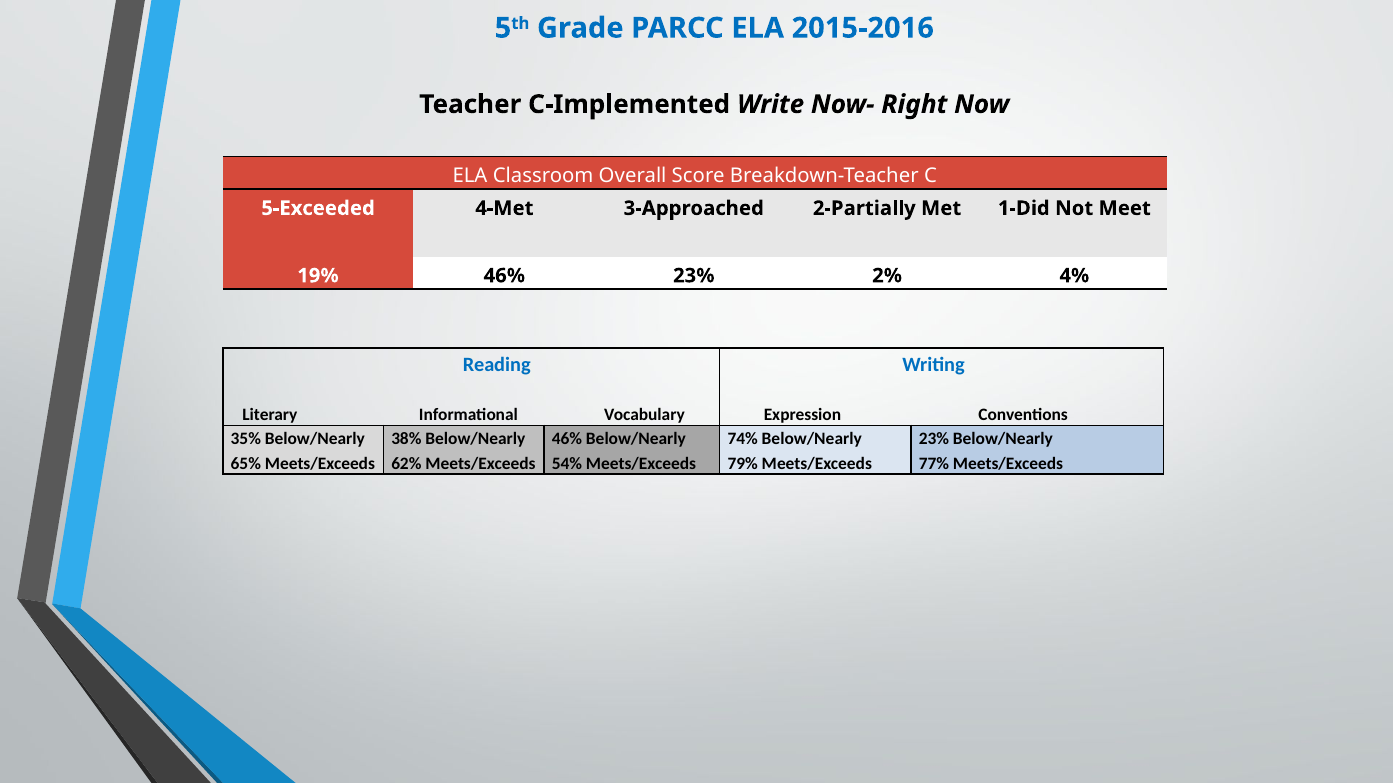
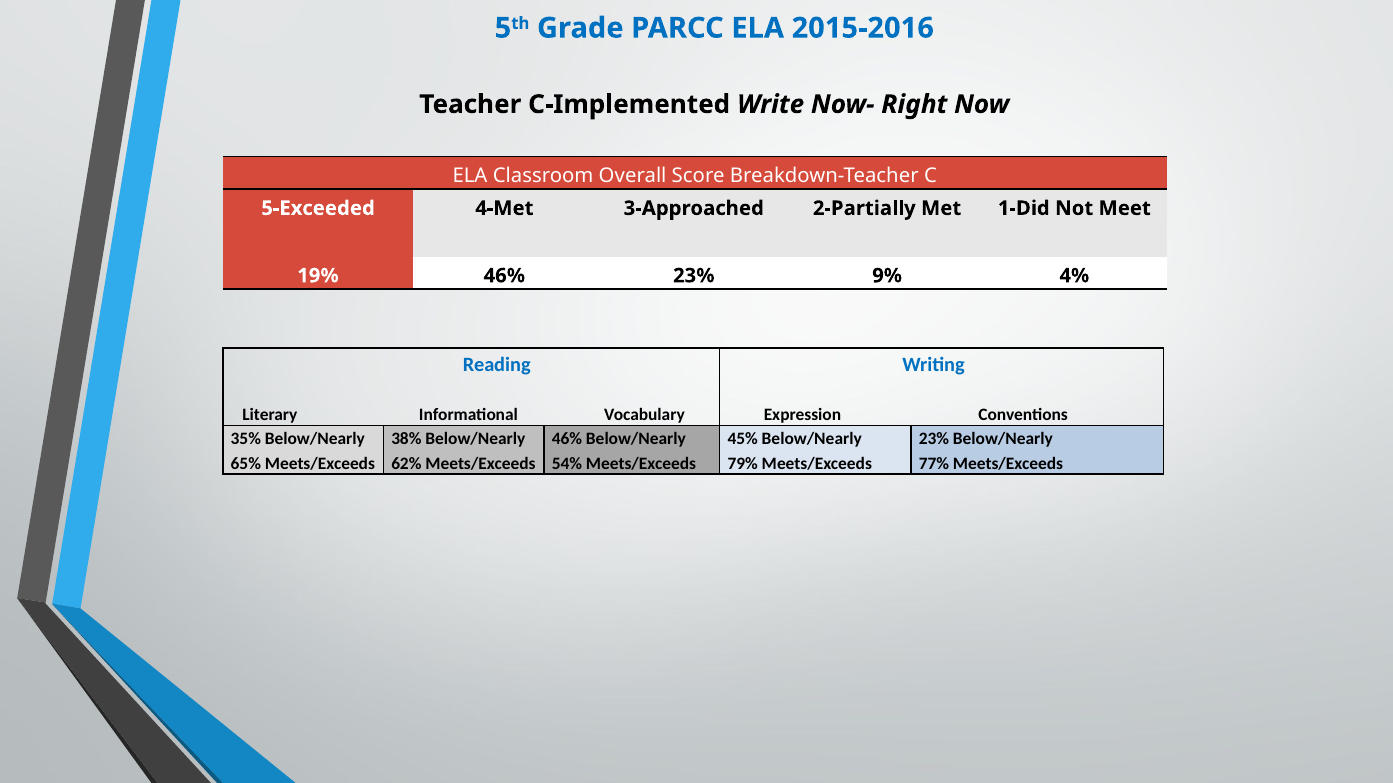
2%: 2% -> 9% (887, 276)
74%: 74% -> 45% (743, 440)
